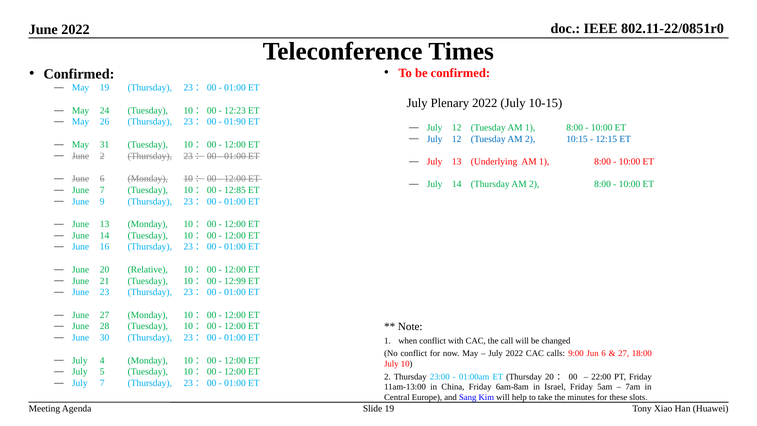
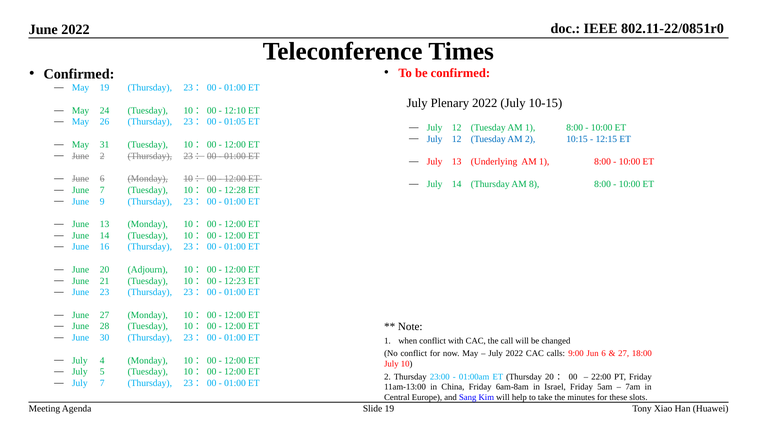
12:23: 12:23 -> 12:10 (235, 110)
01:90: 01:90 -> 01:05 (235, 122)
Thursday AM 2: 2 -> 8 (534, 184)
12:85: 12:85 -> 12:28 (235, 190)
Relative: Relative -> Adjourn (148, 269)
12:99: 12:99 -> 12:23 (235, 281)
